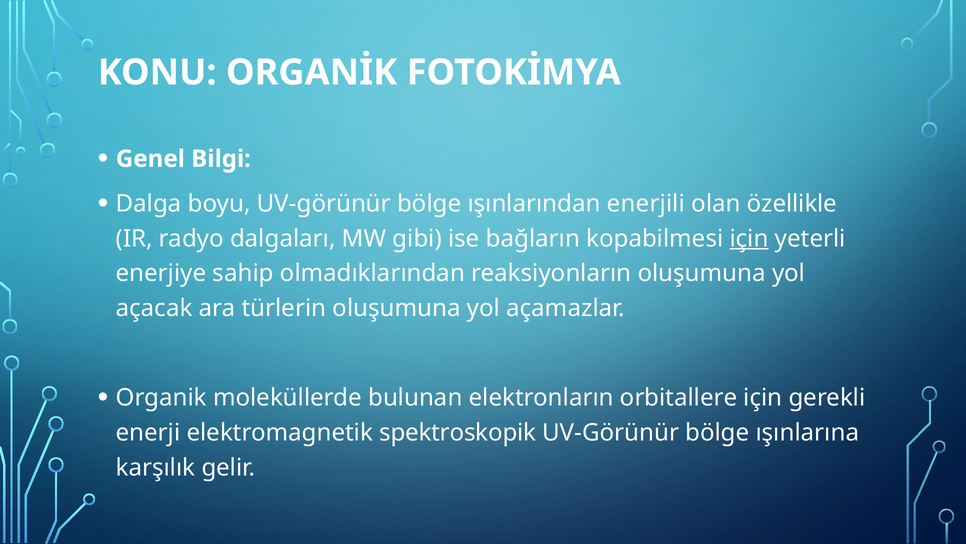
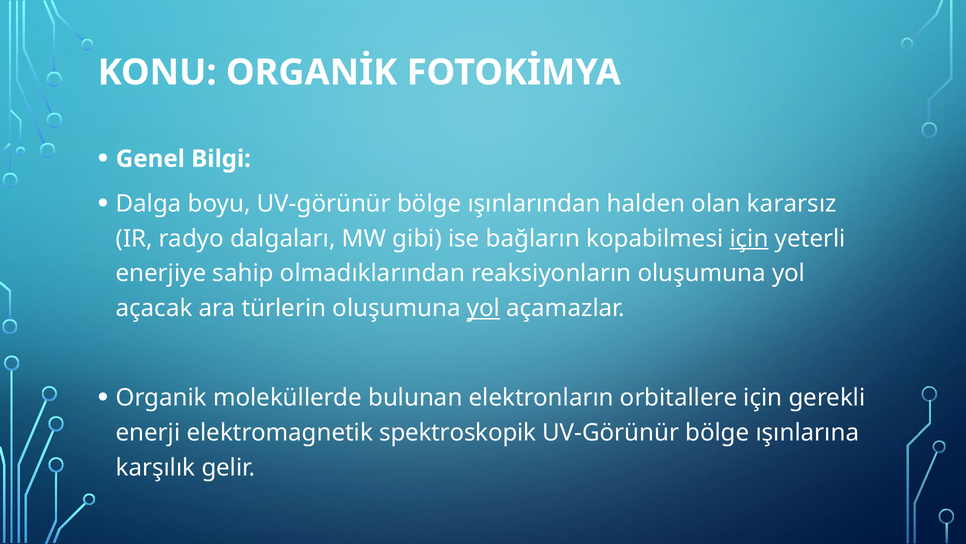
enerjili: enerjili -> halden (646, 204)
özellikle: özellikle -> kararsız (792, 204)
yol underline: none -> present (483, 308)
